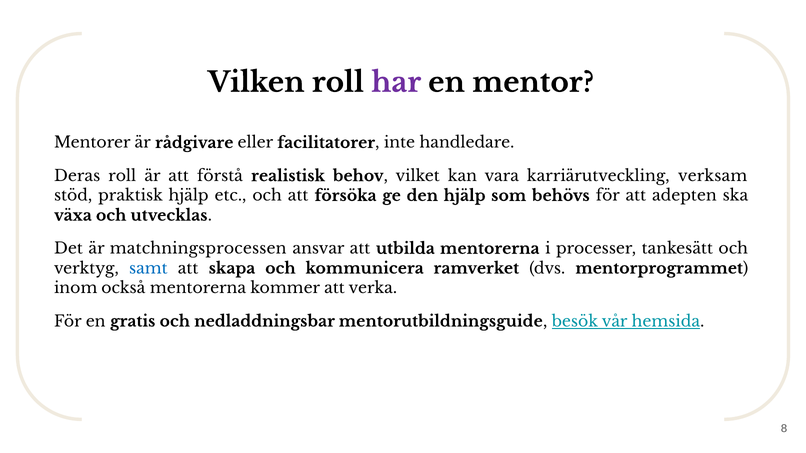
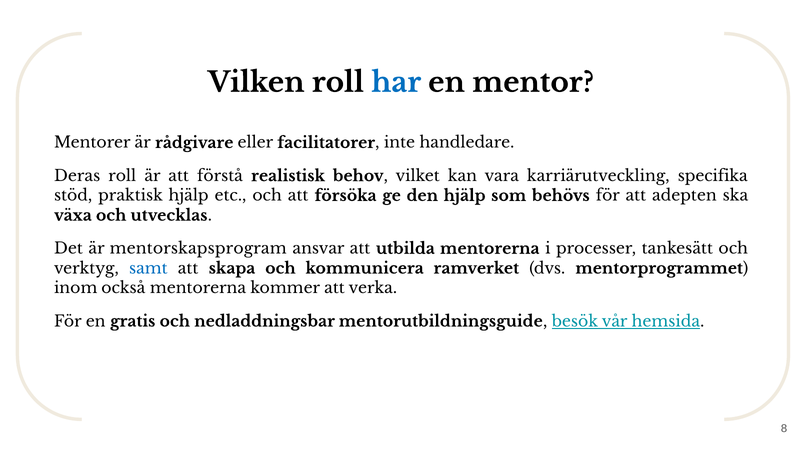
har colour: purple -> blue (396, 83)
verksam: verksam -> specifika (713, 176)
matchningsprocessen: matchningsprocessen -> mentorskapsprogram (198, 249)
